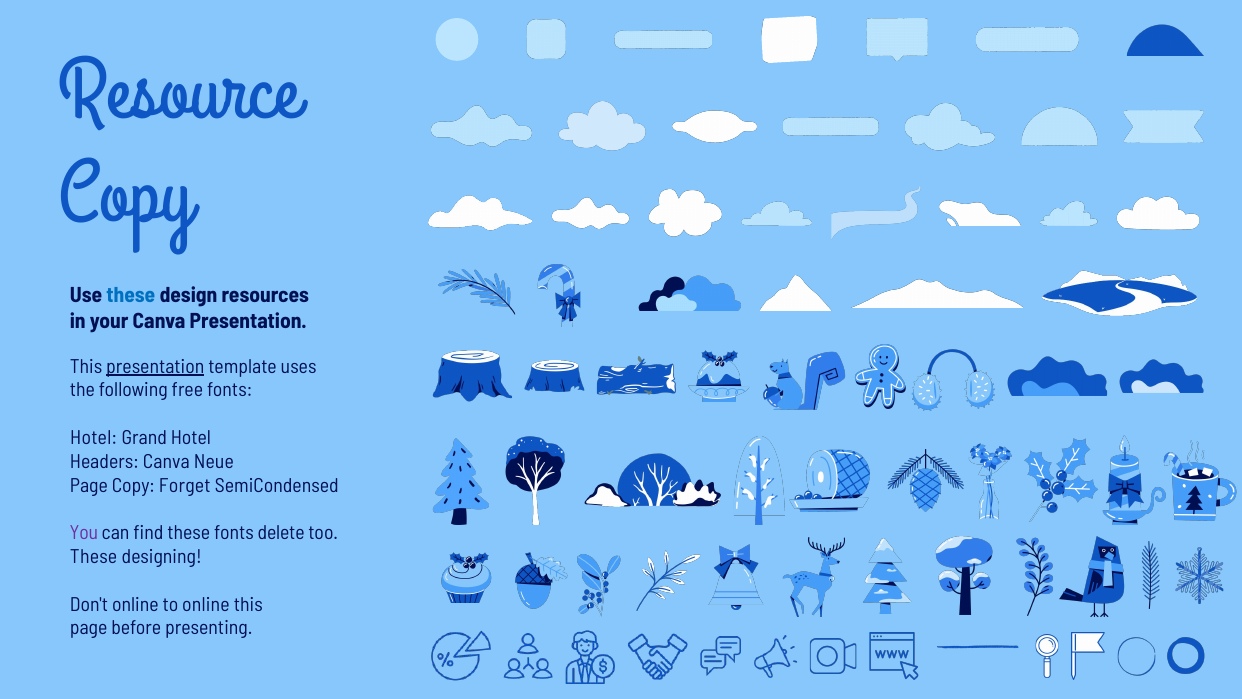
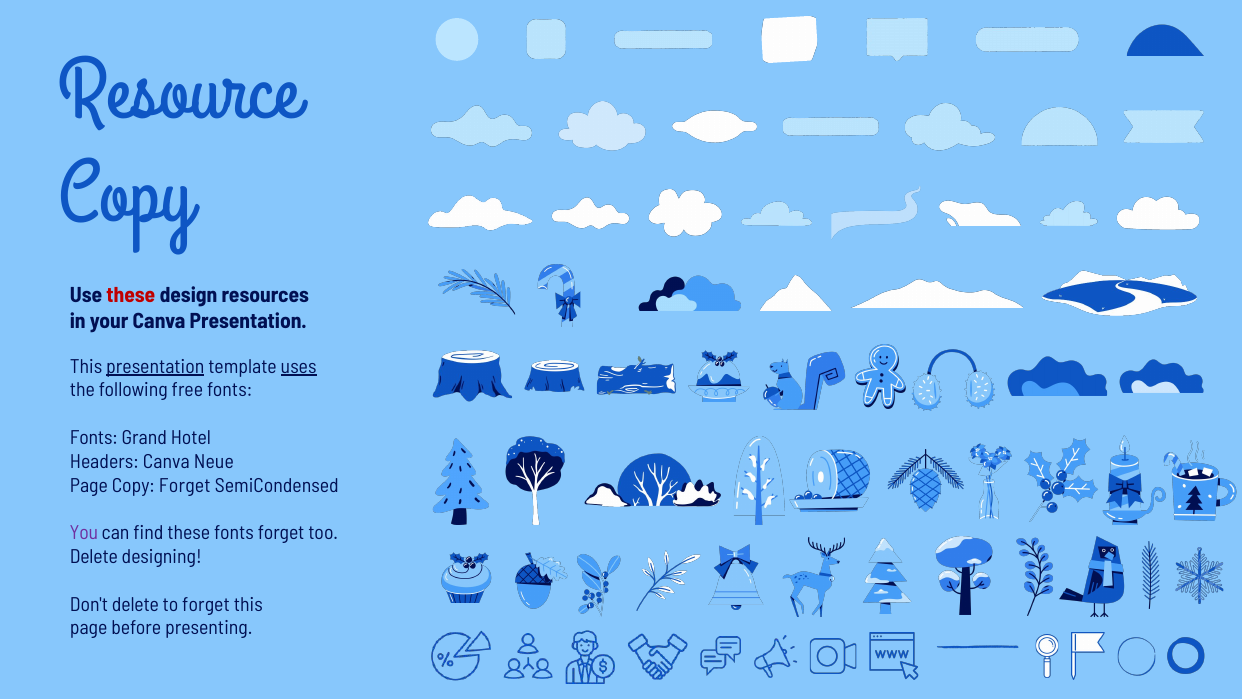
these colour: blue -> red (131, 295)
uses underline: none -> present (299, 366)
Hotel: Hotel -> Fonts (94, 438)
fonts delete: delete -> forget (281, 533)
These: These -> Delete (94, 557)
Don't online: online -> delete (135, 604)
to online: online -> forget (206, 604)
